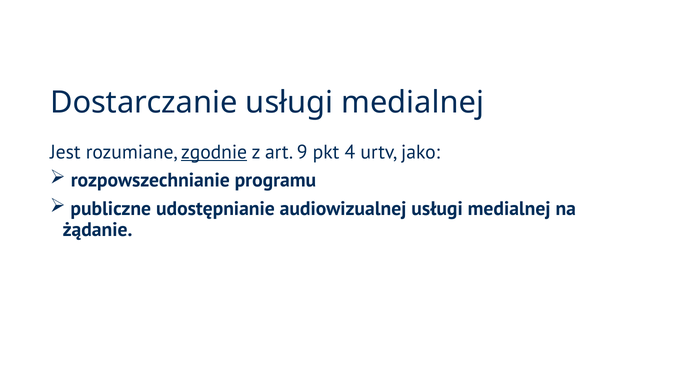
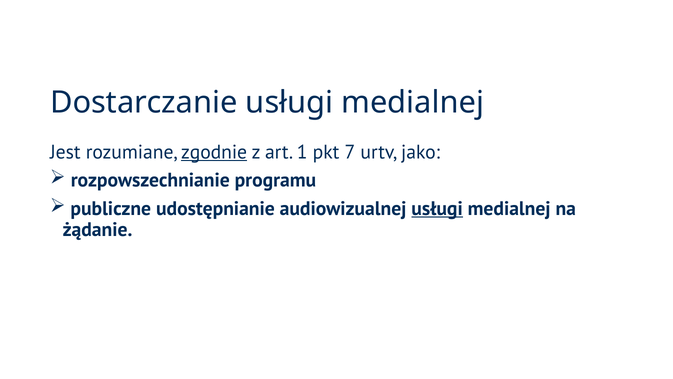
9: 9 -> 1 (302, 152)
4: 4 -> 7 (350, 152)
usługi underline: none -> present (437, 208)
